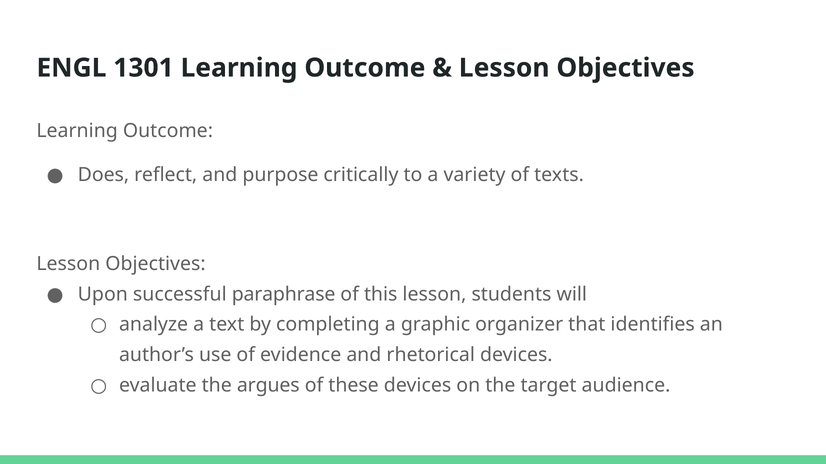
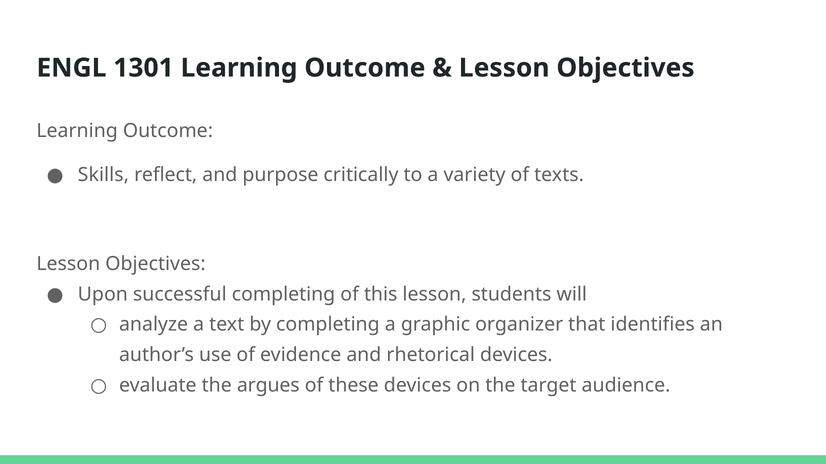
Does: Does -> Skills (103, 175)
successful paraphrase: paraphrase -> completing (284, 295)
